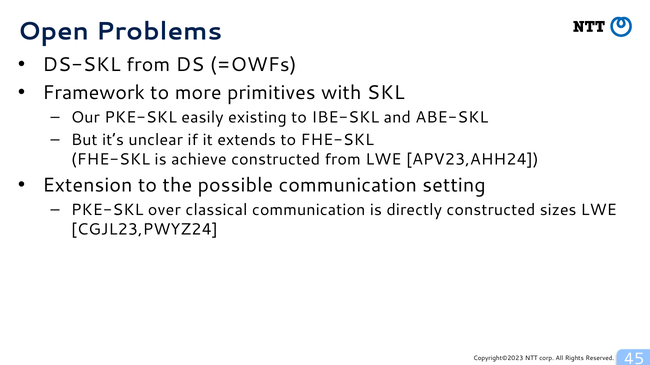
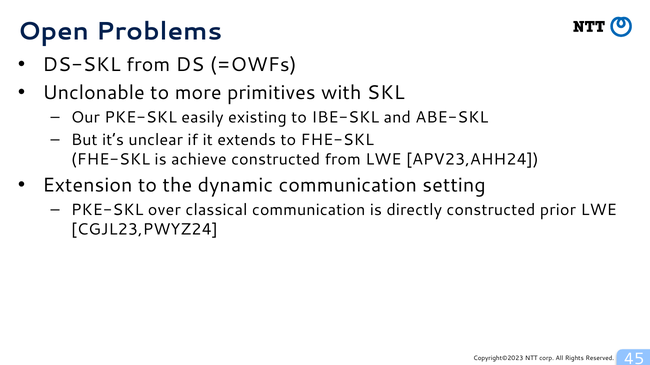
Framework: Framework -> Unclonable (94, 93)
possible: possible -> dynamic (235, 186)
sizes: sizes -> prior (558, 210)
